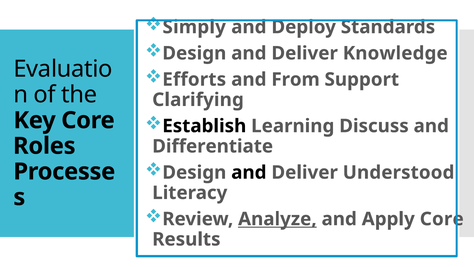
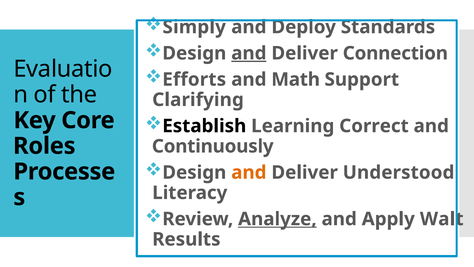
and underline: none -> present (249, 53)
Knowledge: Knowledge -> Connection (395, 53)
From: From -> Math (296, 79)
Discuss: Discuss -> Correct (374, 126)
Differentiate: Differentiate -> Continuously (213, 146)
and colour: black -> orange (249, 172)
Apply Core: Core -> Walt (442, 219)
